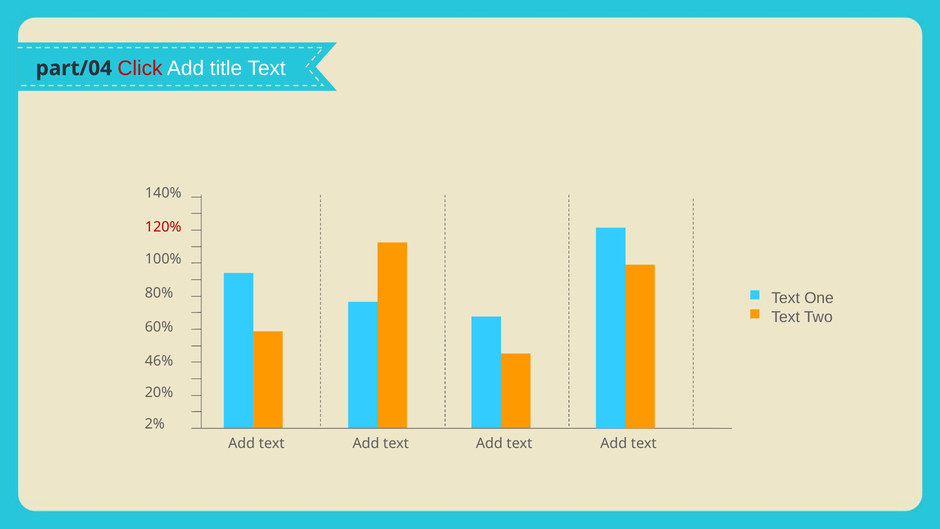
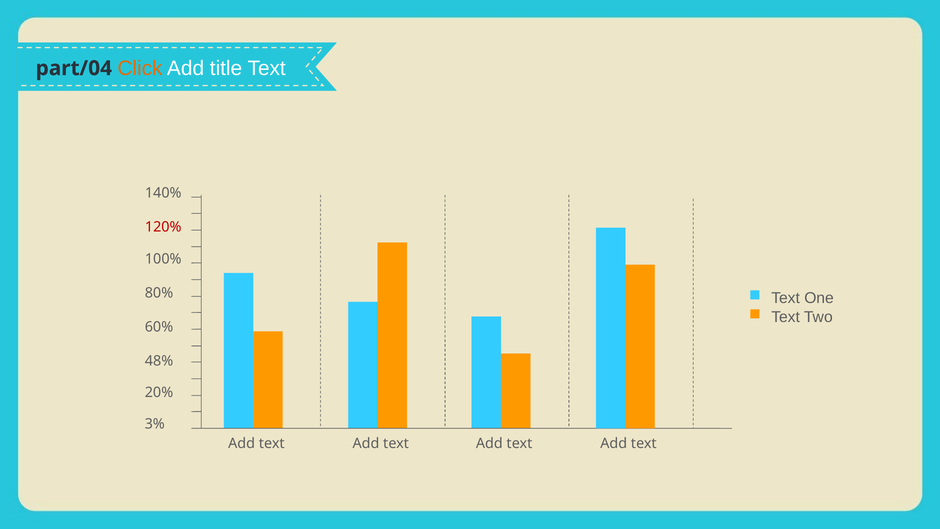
Click colour: red -> orange (140, 68)
46%: 46% -> 48% (159, 361)
2%: 2% -> 3% (155, 424)
